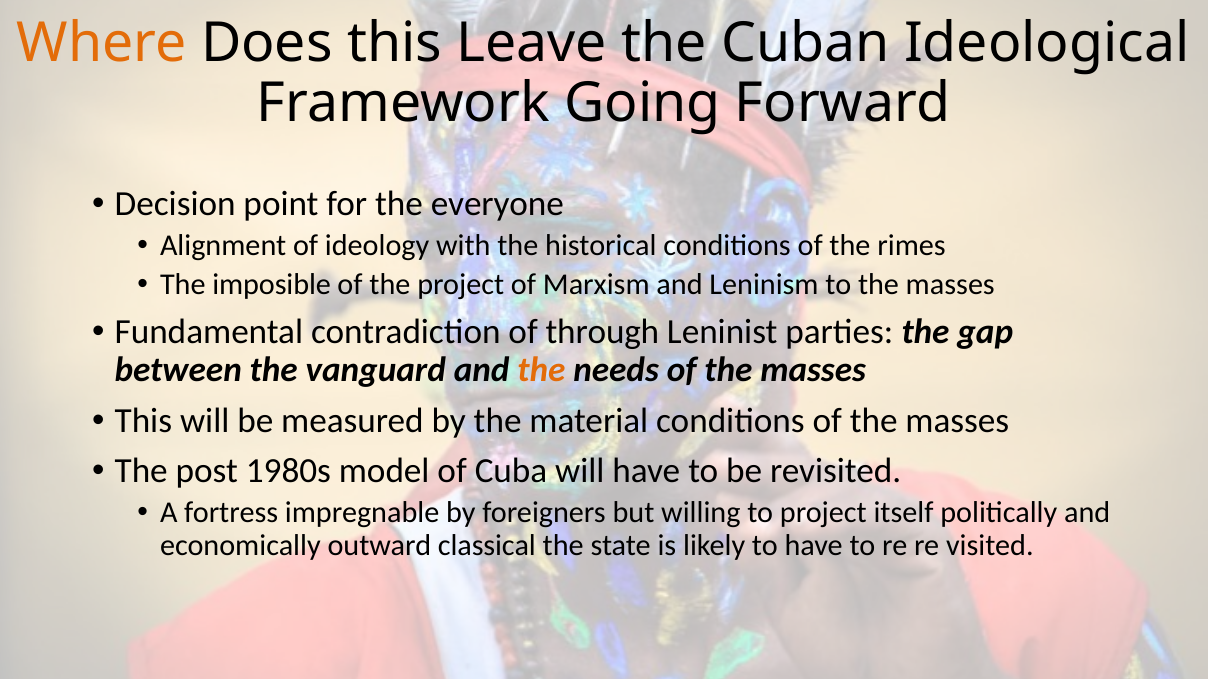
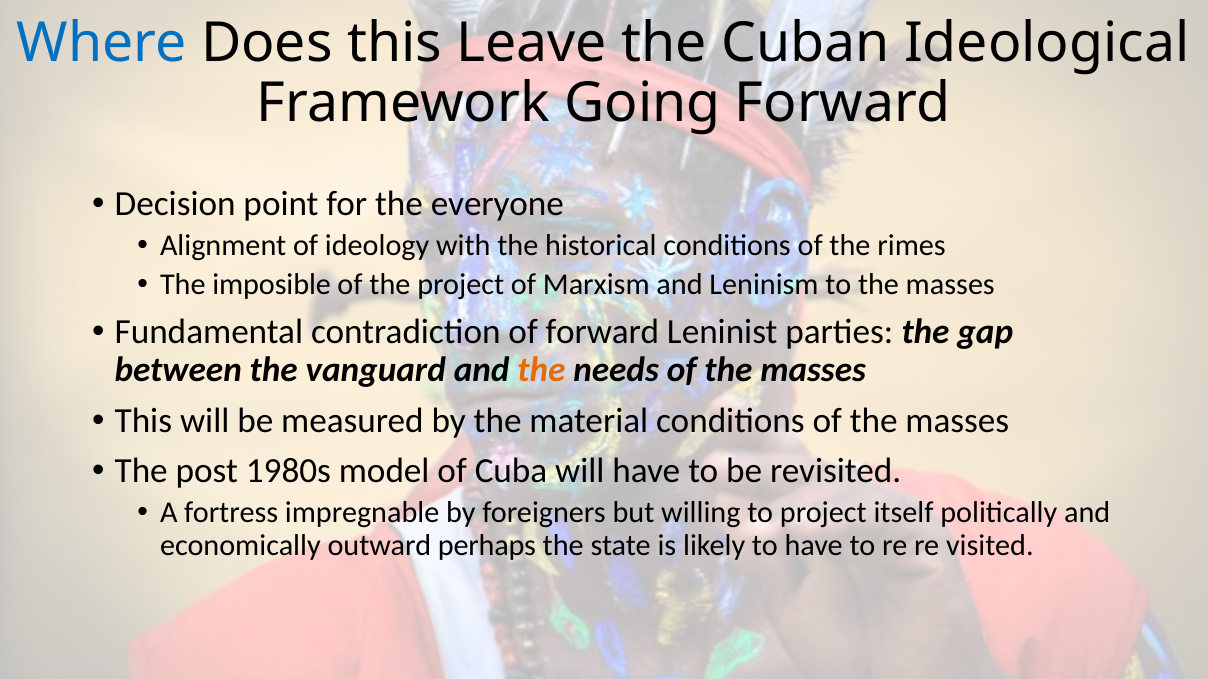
Where colour: orange -> blue (102, 43)
of through: through -> forward (602, 333)
classical: classical -> perhaps (487, 546)
